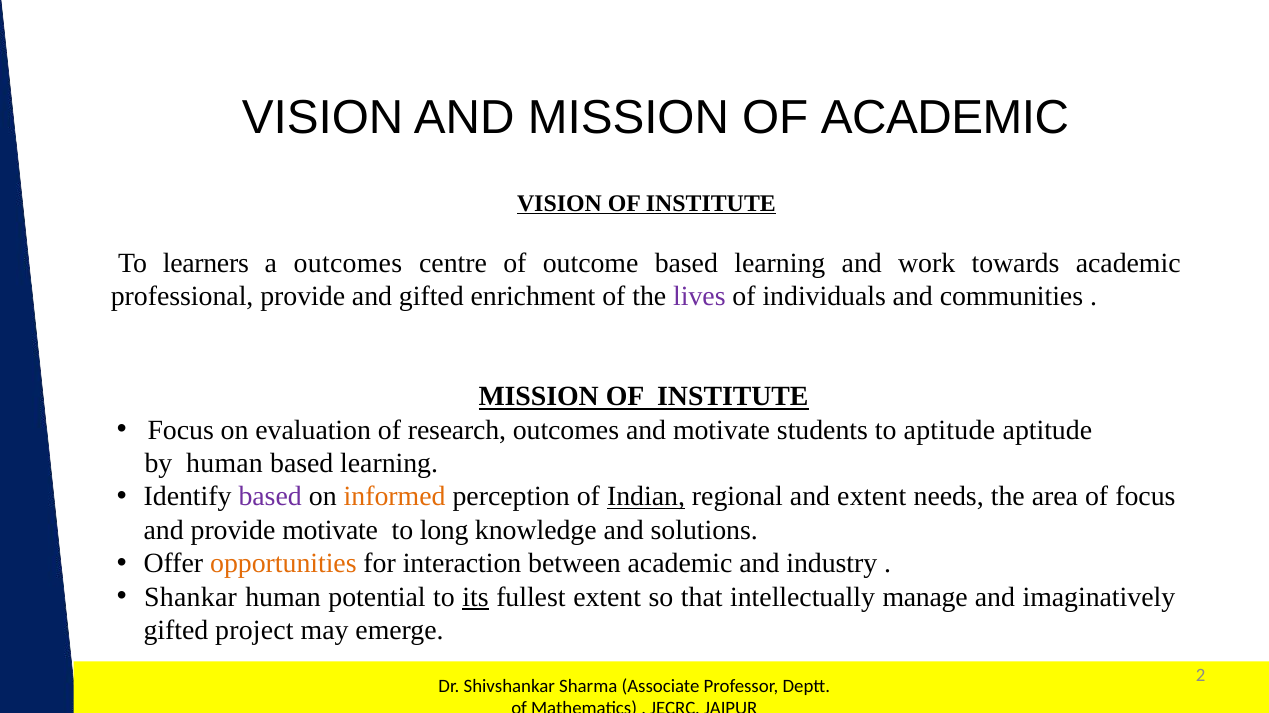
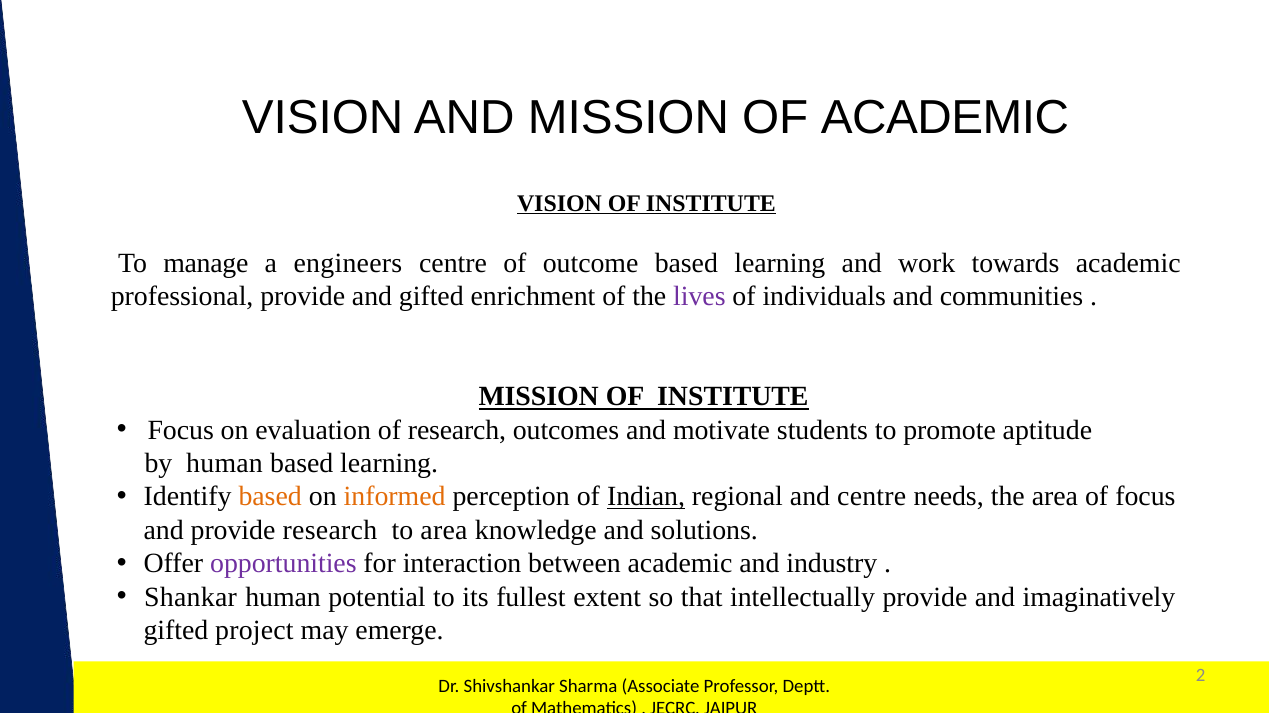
learners: learners -> manage (206, 263)
a outcomes: outcomes -> engineers (348, 263)
to aptitude: aptitude -> promote (950, 430)
based colour: purple -> orange (270, 497)
and extent: extent -> centre (872, 497)
provide motivate: motivate -> research (330, 530)
to long: long -> area (444, 530)
opportunities colour: orange -> purple (283, 564)
its underline: present -> none (475, 597)
intellectually manage: manage -> provide (925, 597)
